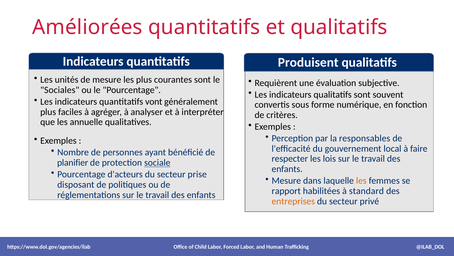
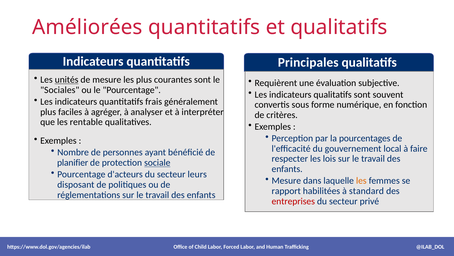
Produisent: Produisent -> Principales (308, 62)
unités underline: none -> present (67, 80)
vont: vont -> frais (154, 101)
annuelle: annuelle -> rentable (86, 122)
responsables: responsables -> pourcentages (365, 138)
prise: prise -> leurs (197, 174)
entreprises colour: orange -> red (293, 201)
